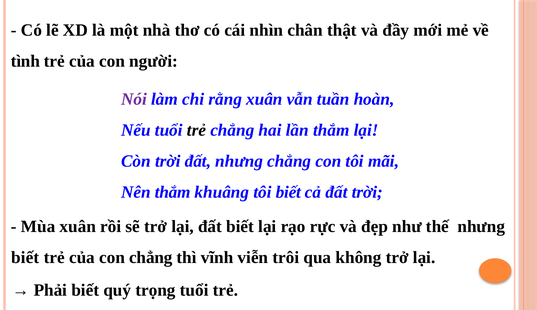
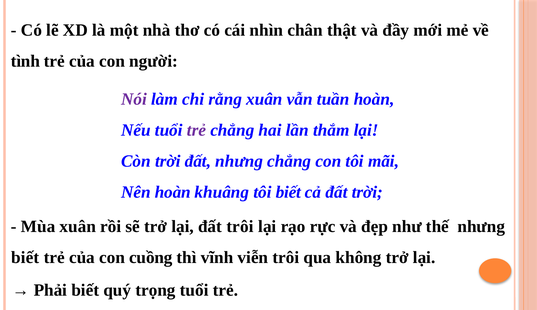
trẻ colour: black -> purple (197, 130)
Nên thắm: thắm -> hoàn (173, 192)
đất biết: biết -> trôi (240, 226)
con chẳng: chẳng -> cuồng (151, 257)
